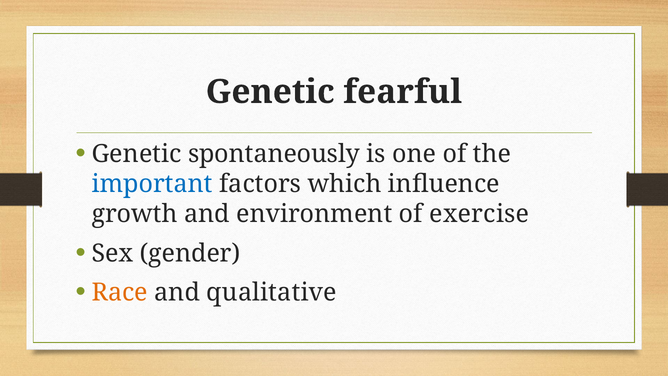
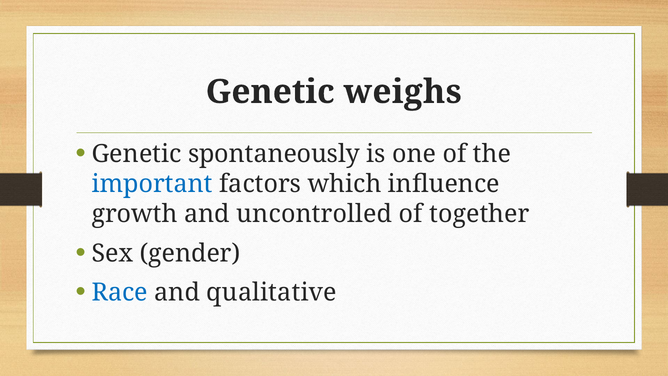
fearful: fearful -> weighs (403, 92)
environment: environment -> uncontrolled (314, 214)
exercise: exercise -> together (479, 214)
Race colour: orange -> blue (120, 292)
